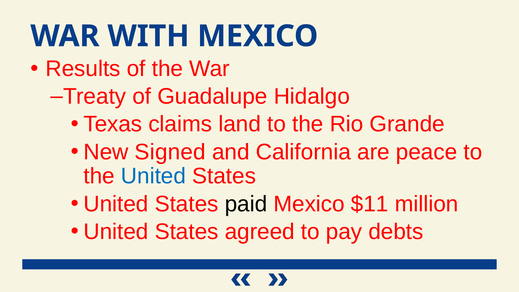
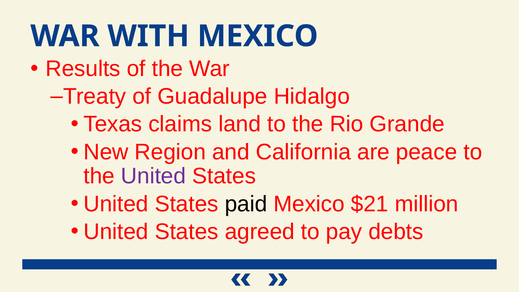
Signed: Signed -> Region (170, 152)
United colour: blue -> purple (153, 176)
$11: $11 -> $21 (370, 204)
